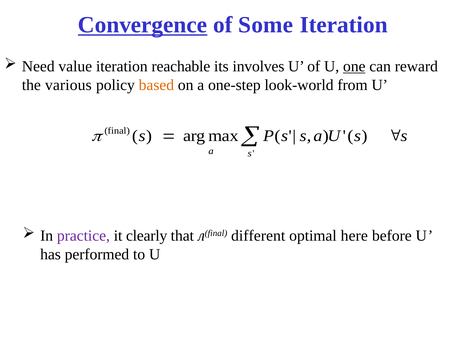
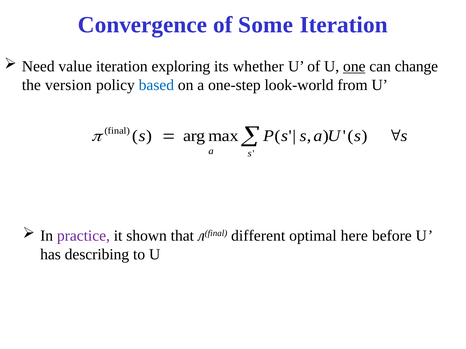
Convergence underline: present -> none (143, 25)
reachable: reachable -> exploring (181, 66)
involves: involves -> whether (258, 66)
reward: reward -> change (416, 66)
various: various -> version (68, 85)
based colour: orange -> blue (156, 85)
clearly: clearly -> shown (147, 236)
performed: performed -> describing (97, 255)
